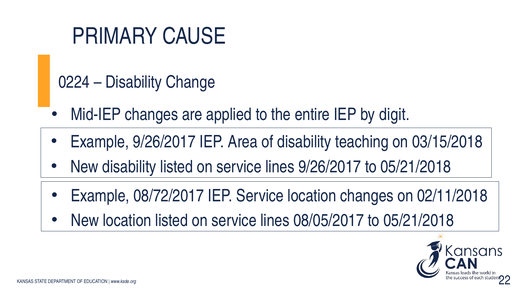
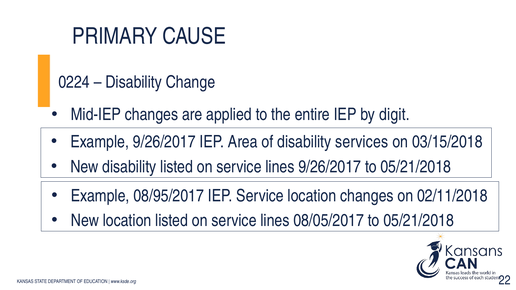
teaching: teaching -> services (362, 142)
08/72/2017: 08/72/2017 -> 08/95/2017 (169, 196)
